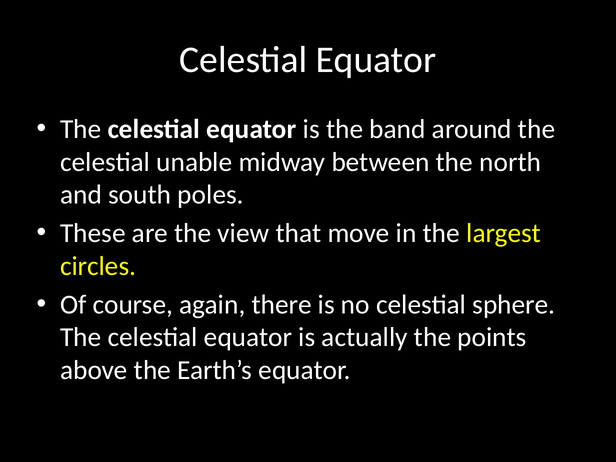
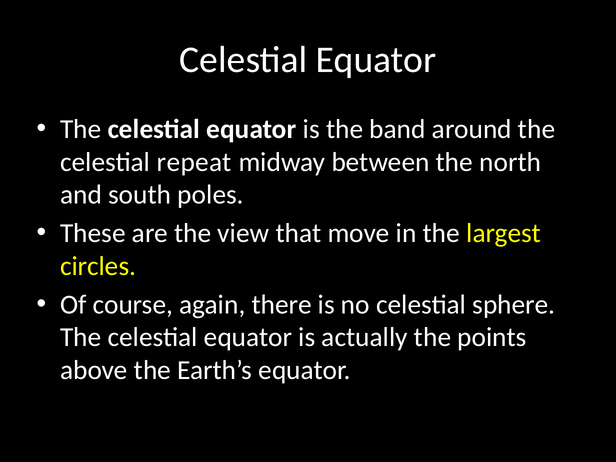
unable: unable -> repeat (194, 162)
